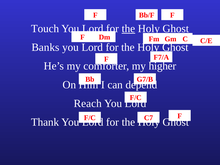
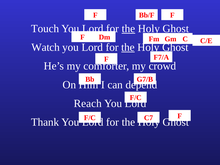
Banks: Banks -> Watch (46, 47)
the underline: none -> present (128, 47)
higher: higher -> crowd (162, 66)
